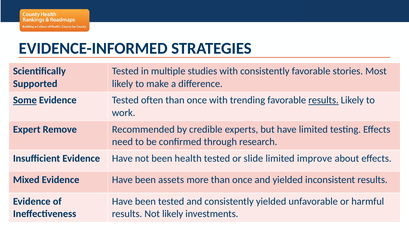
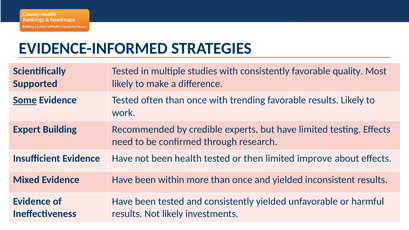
stories: stories -> quality (348, 71)
results underline: present -> none (323, 100)
Remove: Remove -> Building (60, 129)
slide: slide -> then (253, 158)
assets: assets -> within (171, 180)
